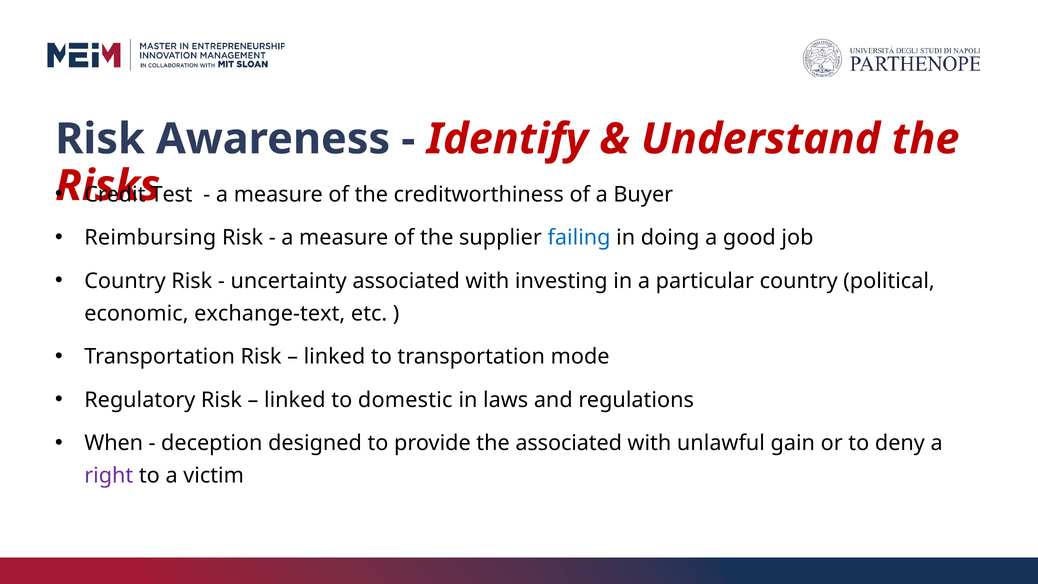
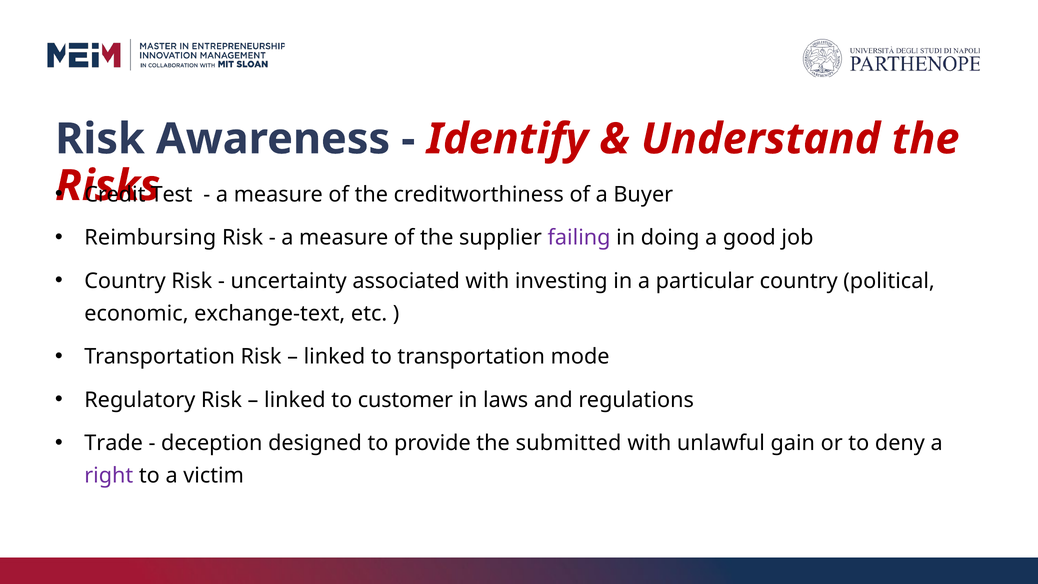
failing colour: blue -> purple (579, 238)
domestic: domestic -> customer (405, 400)
When: When -> Trade (114, 443)
the associated: associated -> submitted (569, 443)
